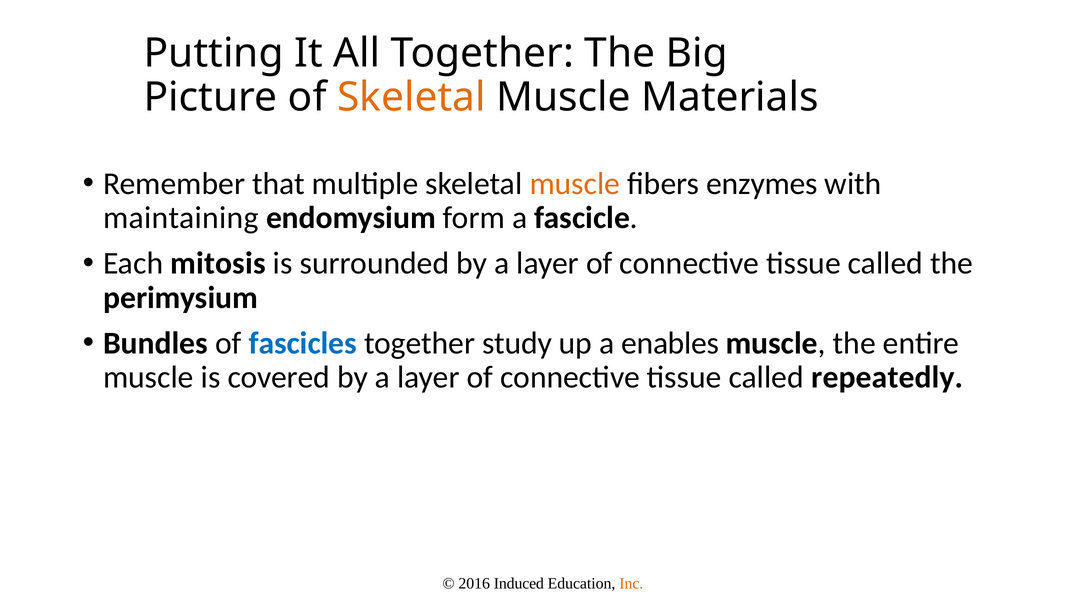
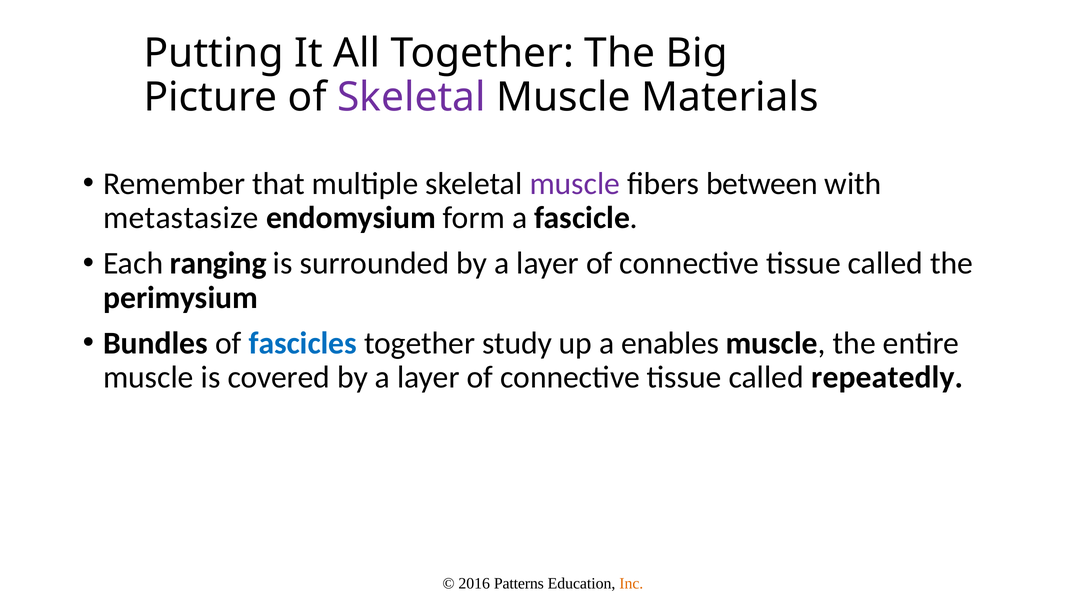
Skeletal colour: orange -> purple (411, 97)
muscle colour: orange -> purple (575, 184)
enzymes: enzymes -> between (762, 184)
maintaining: maintaining -> metastasize (181, 218)
mitosis: mitosis -> ranging (218, 263)
Induced: Induced -> Patterns (519, 584)
